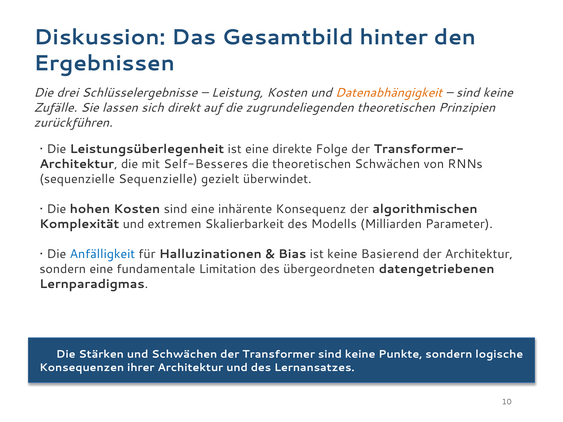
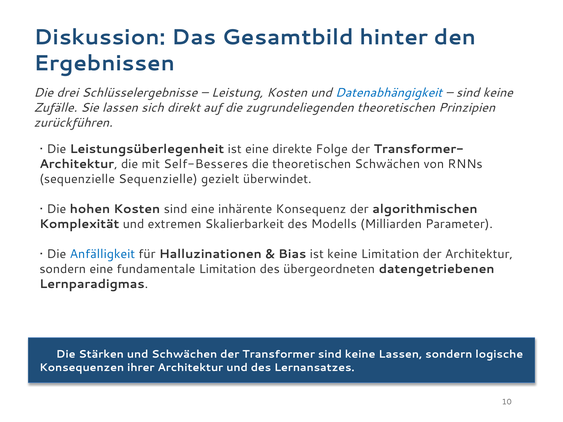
Datenabhängigkeit colour: orange -> blue (389, 93)
keine Basierend: Basierend -> Limitation (390, 254)
keine Punkte: Punkte -> Lassen (400, 354)
